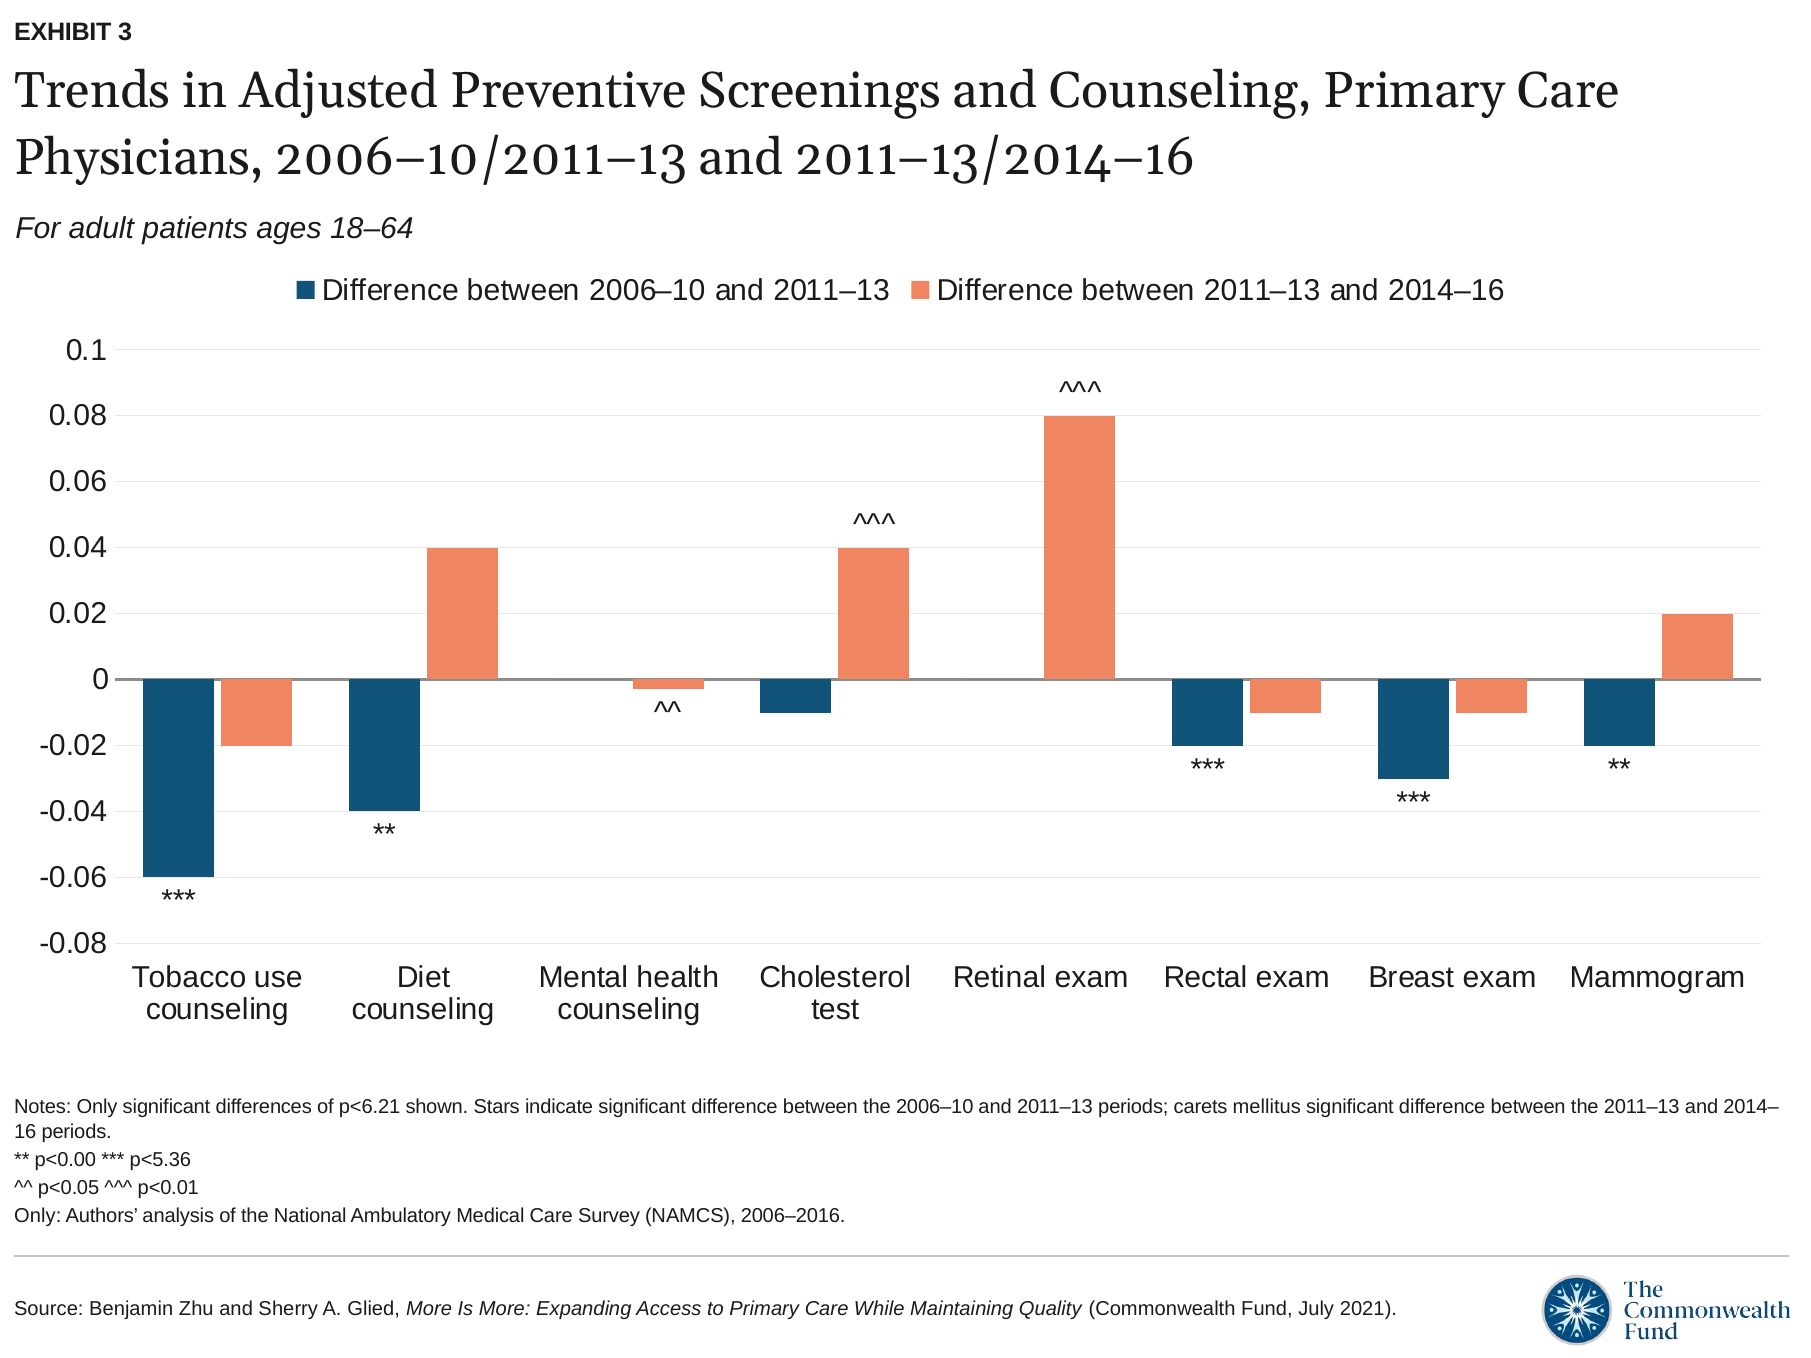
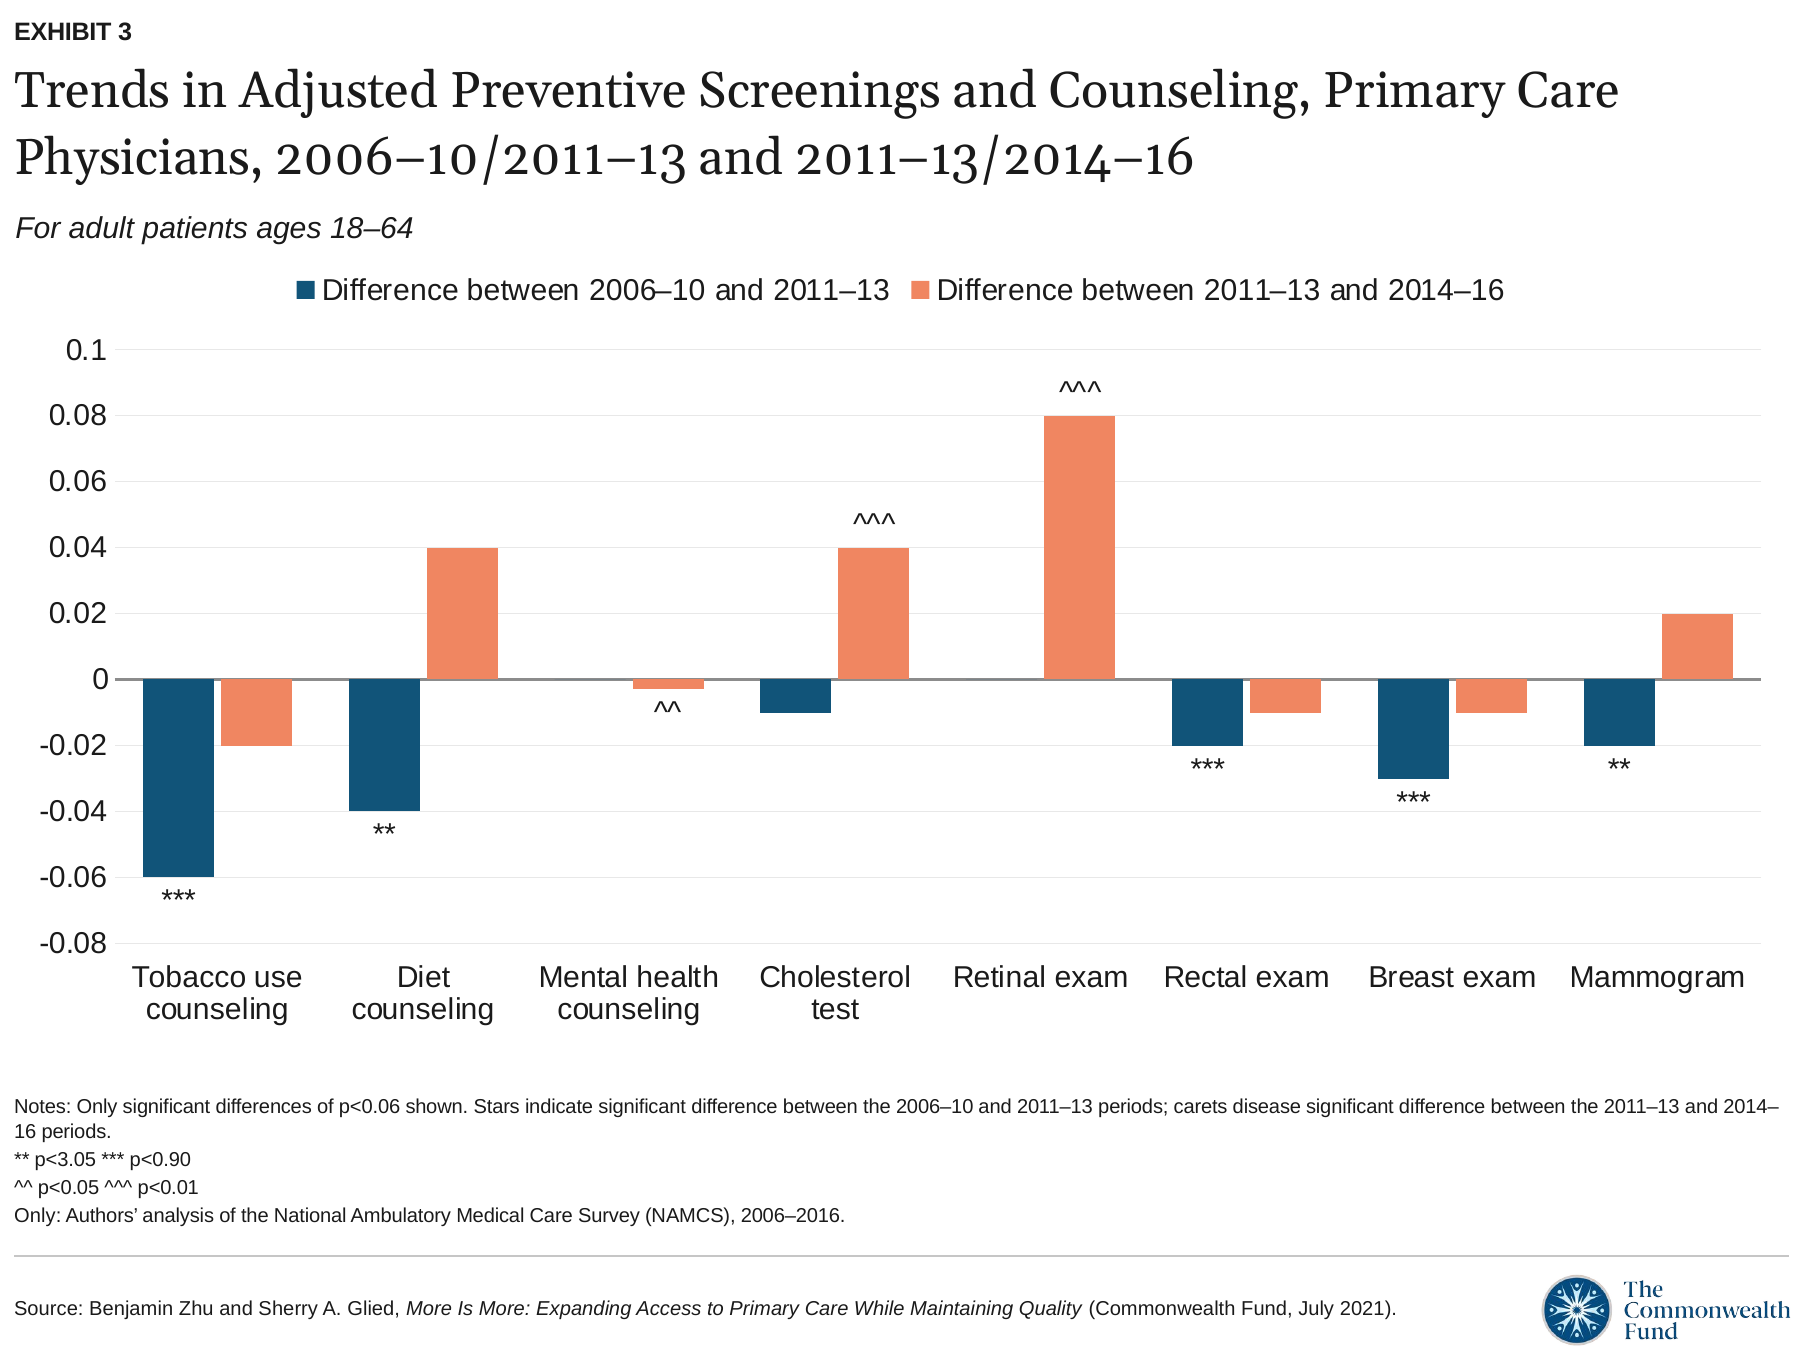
p<6.21: p<6.21 -> p<0.06 (370, 1107)
mellitus: mellitus -> disease (1267, 1107)
p<0.00: p<0.00 -> p<3.05 (65, 1160)
p<5.36: p<5.36 -> p<0.90 (160, 1160)
